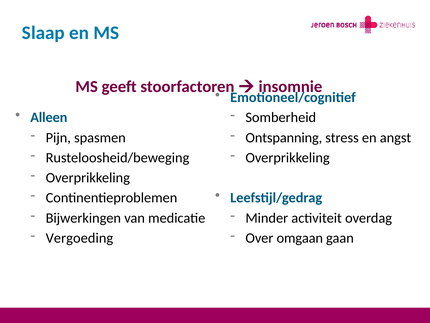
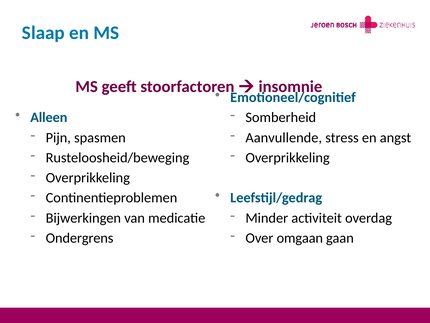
Ontspanning: Ontspanning -> Aanvullende (284, 137)
Vergoeding: Vergoeding -> Ondergrens (80, 238)
